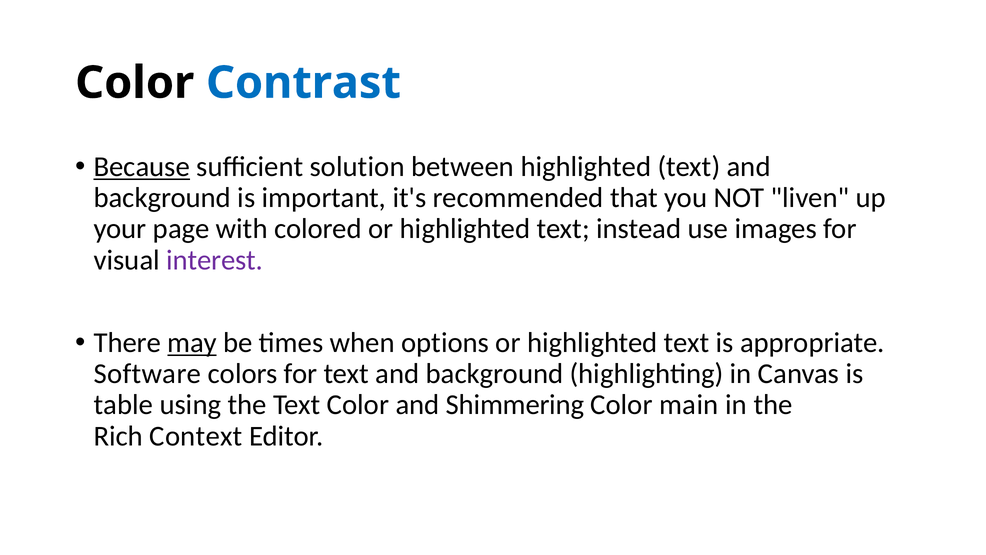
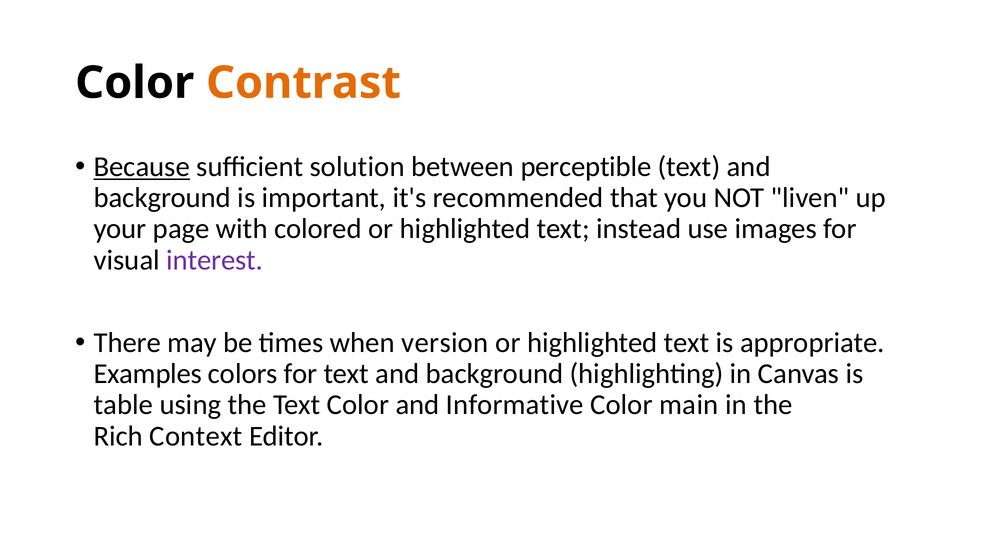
Contrast colour: blue -> orange (304, 83)
between highlighted: highlighted -> perceptible (586, 167)
may underline: present -> none (192, 343)
options: options -> version (445, 343)
Software: Software -> Examples (148, 374)
Shimmering: Shimmering -> Informative (515, 405)
